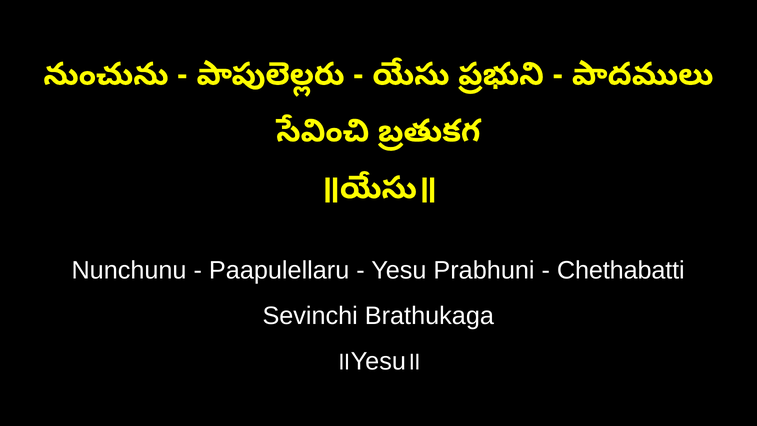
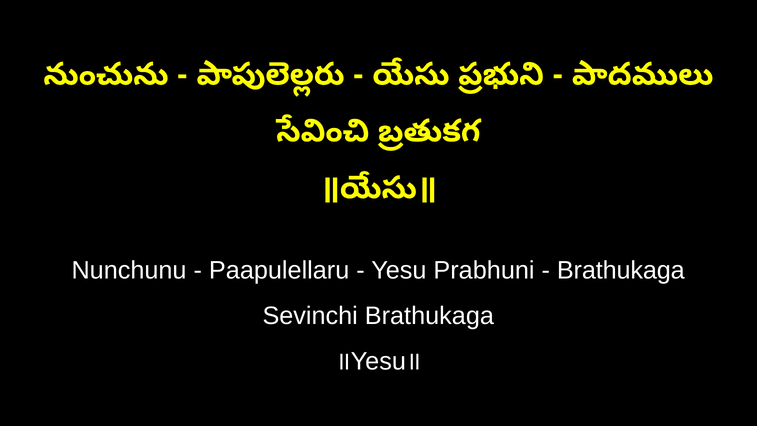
Chethabatti: Chethabatti -> Brathukaga (621, 270)
